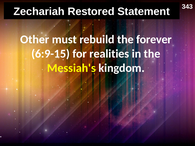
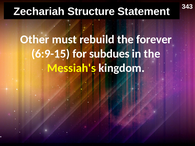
Restored: Restored -> Structure (91, 11)
realities: realities -> subdues (109, 54)
